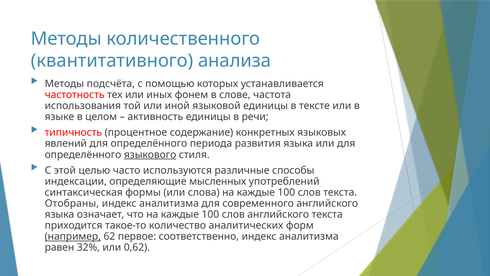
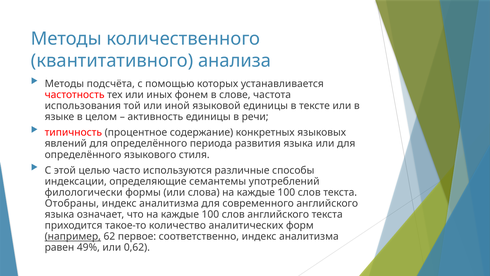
языкового underline: present -> none (150, 154)
мысленных: мысленных -> семантемы (218, 181)
синтаксическая: синтаксическая -> филологически (84, 192)
32%: 32% -> 49% (88, 247)
